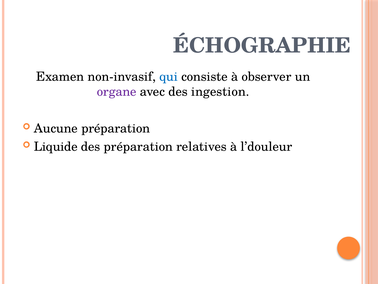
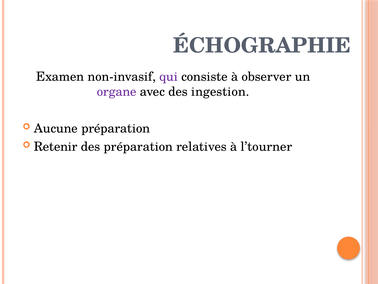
qui colour: blue -> purple (169, 76)
Liquide: Liquide -> Retenir (56, 146)
l’douleur: l’douleur -> l’tourner (266, 146)
